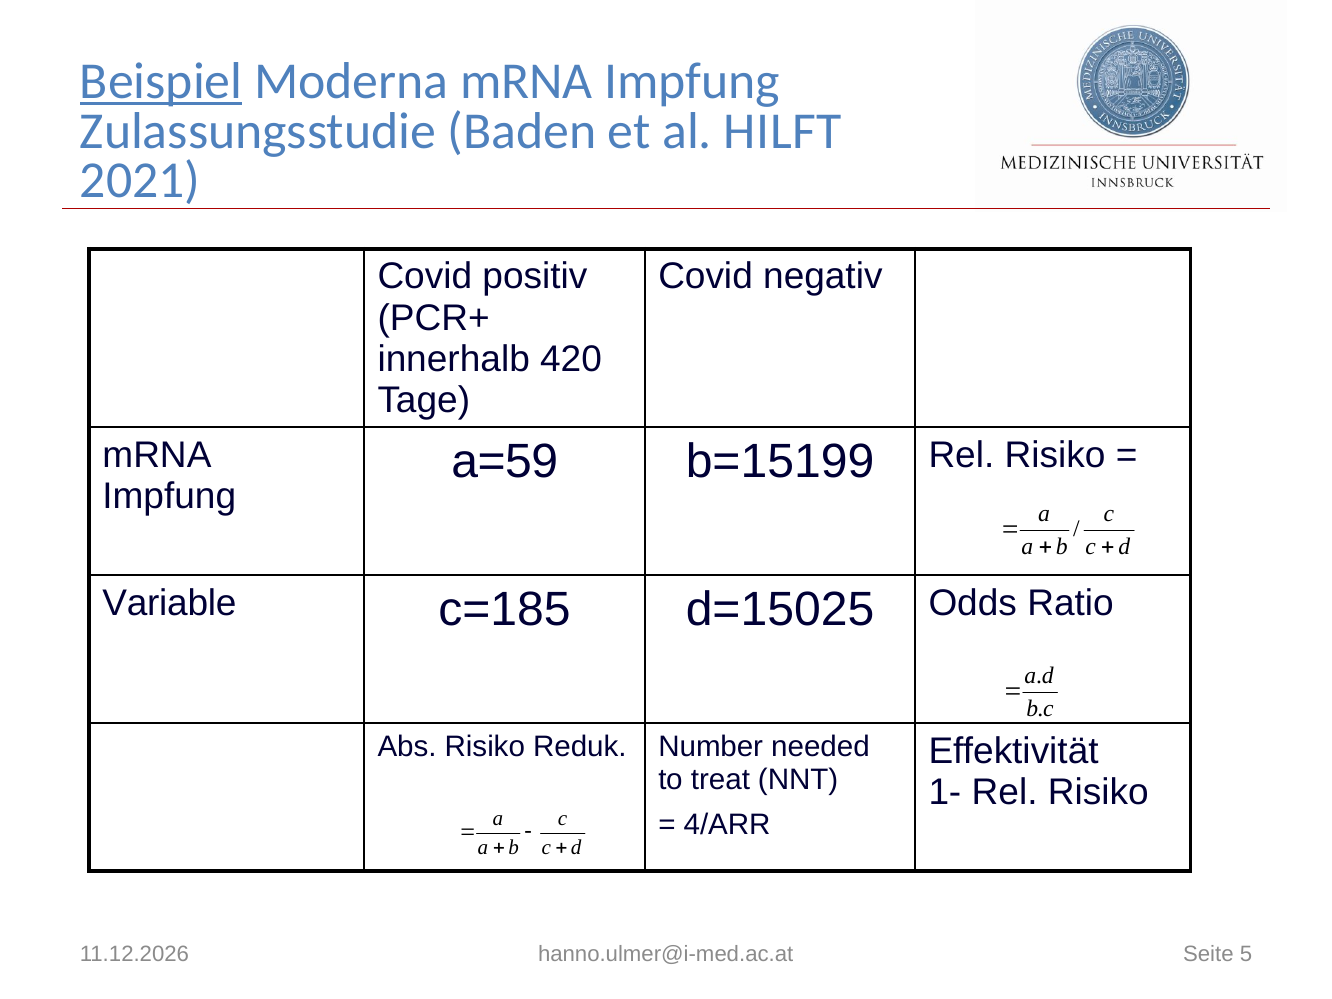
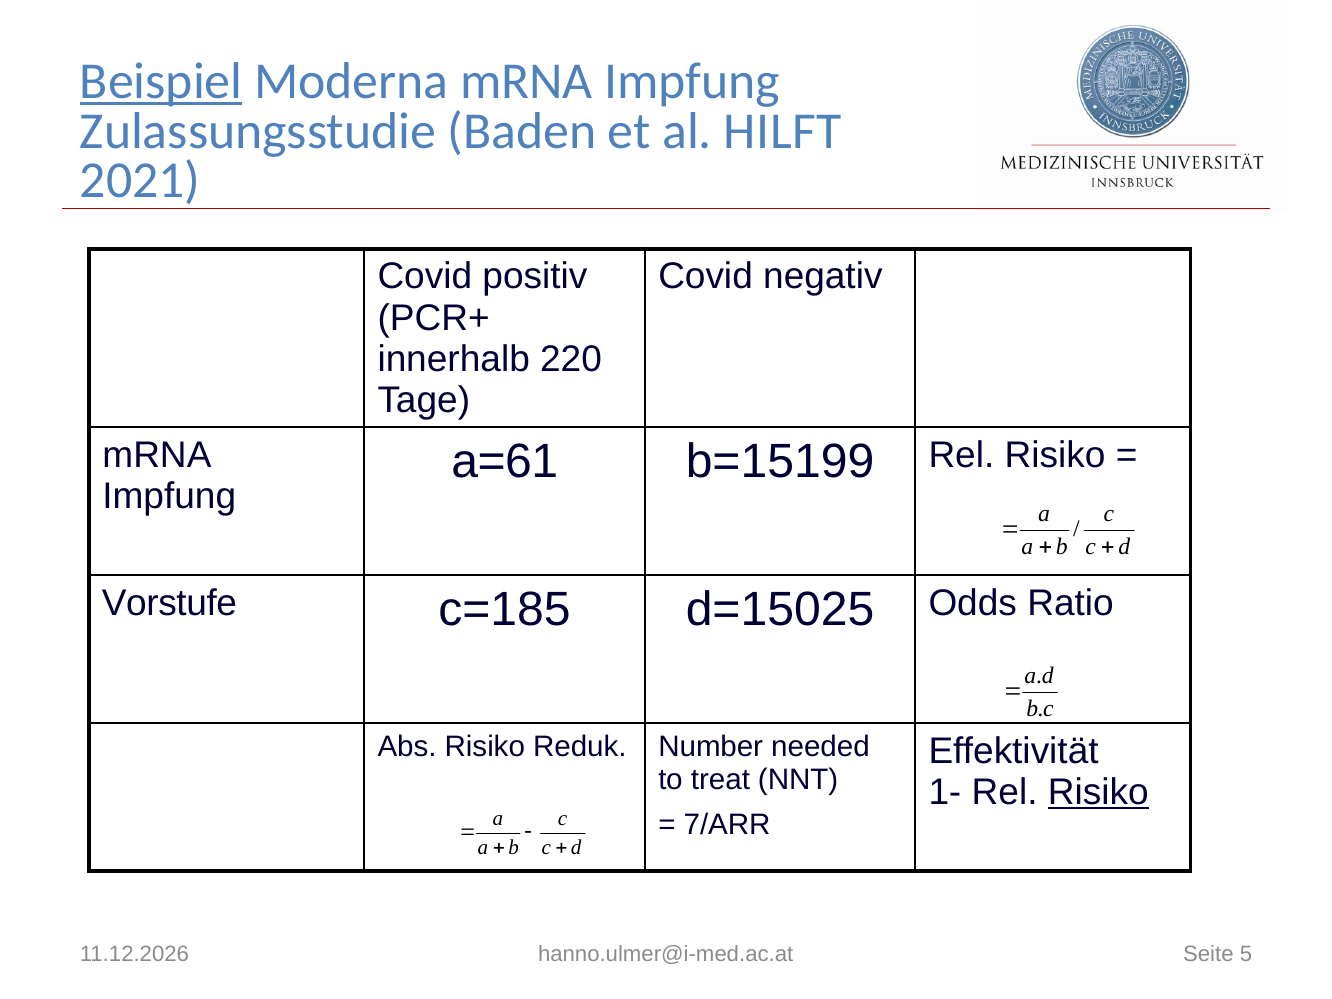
420: 420 -> 220 (571, 359)
a=59: a=59 -> a=61 (505, 462)
Variable: Variable -> Vorstufe (169, 603)
Risiko underline: none -> present (1098, 792)
4/ARR: 4/ARR -> 7/ARR (727, 824)
